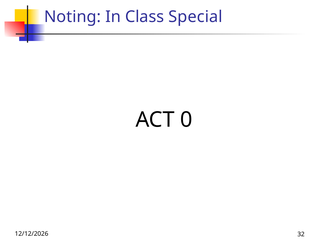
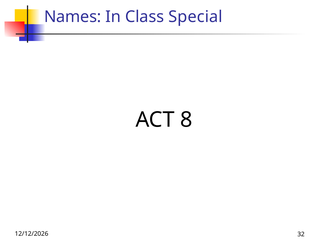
Noting: Noting -> Names (73, 17)
0: 0 -> 8 (186, 120)
